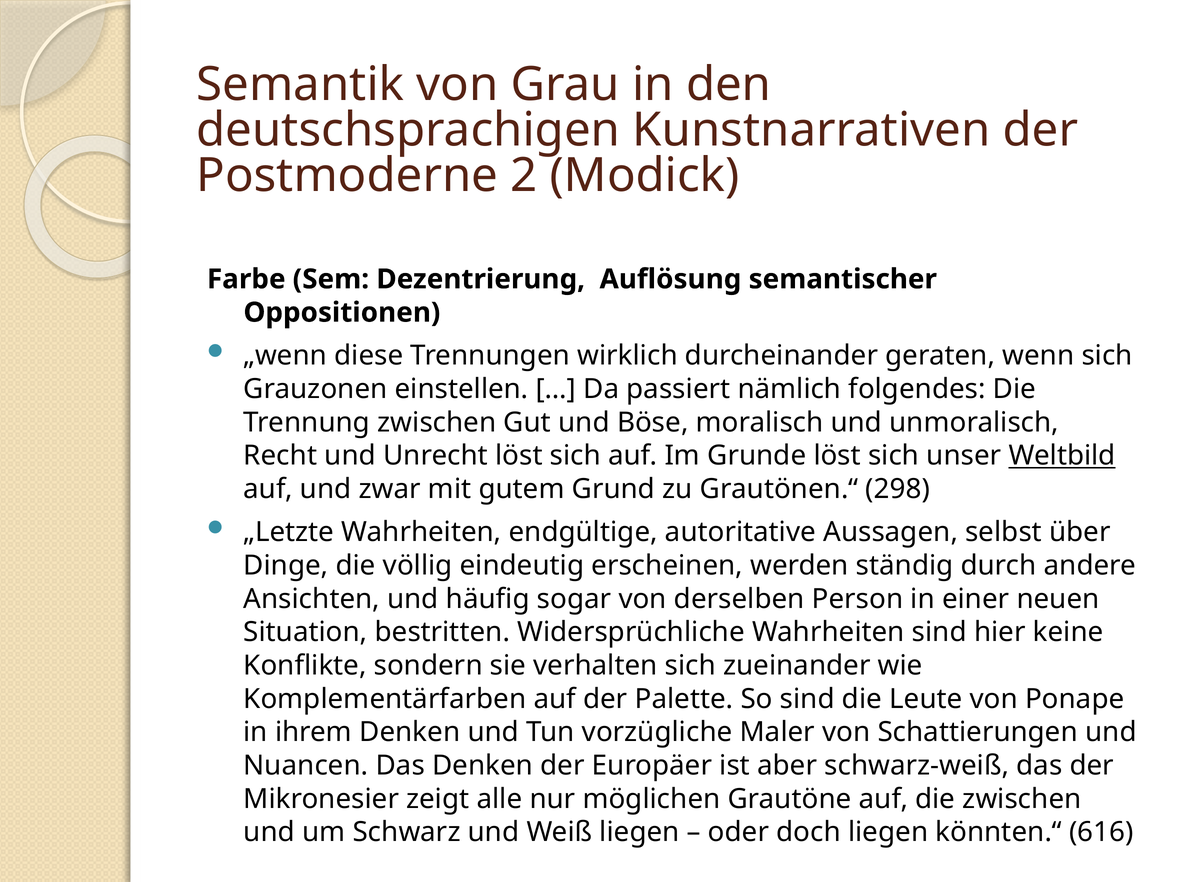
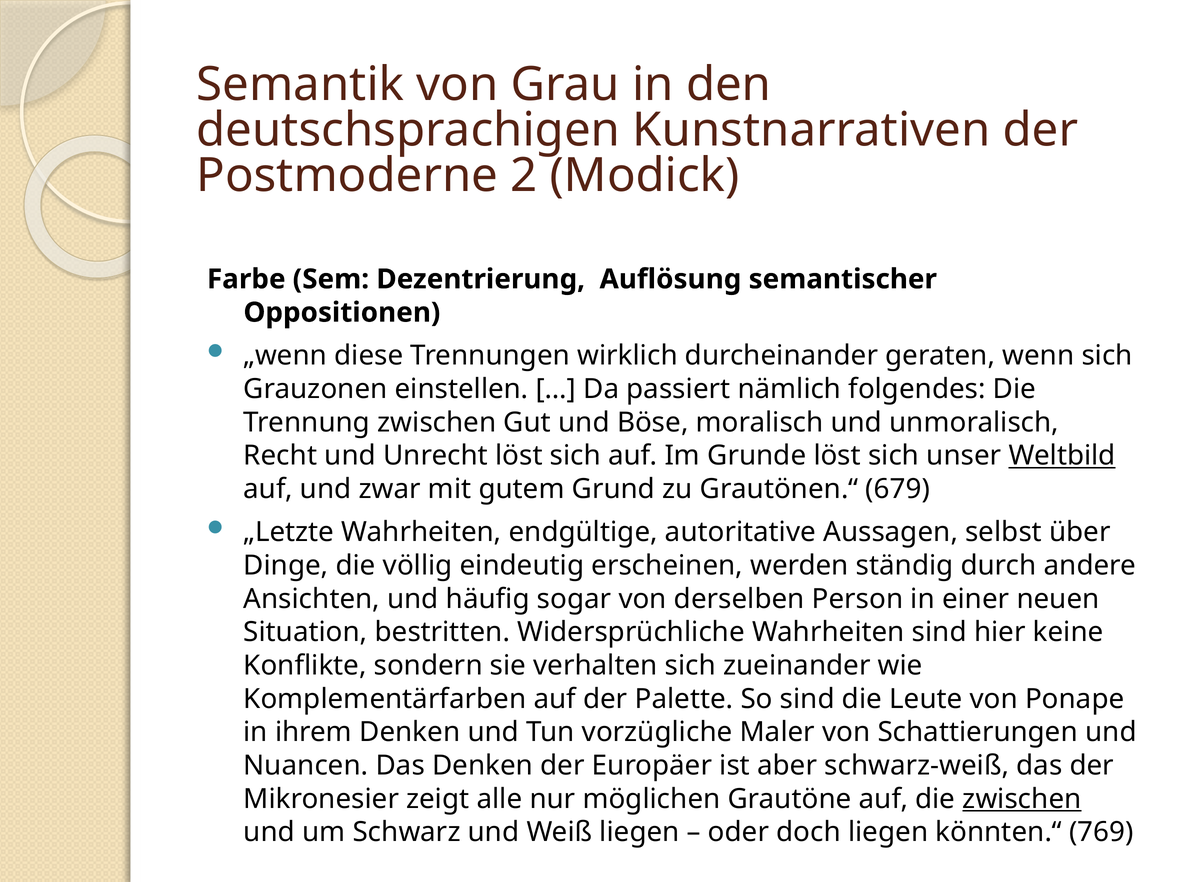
298: 298 -> 679 (898, 489)
zwischen underline: none -> present (1022, 800)
616: 616 -> 769 (1101, 833)
